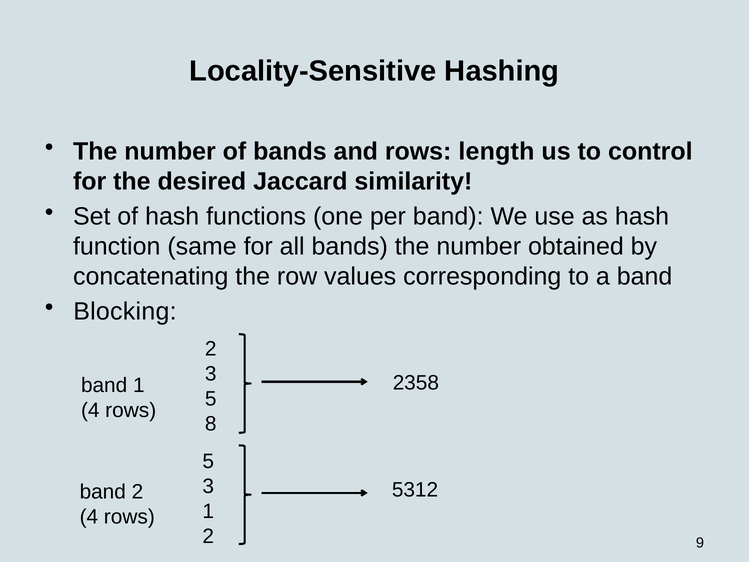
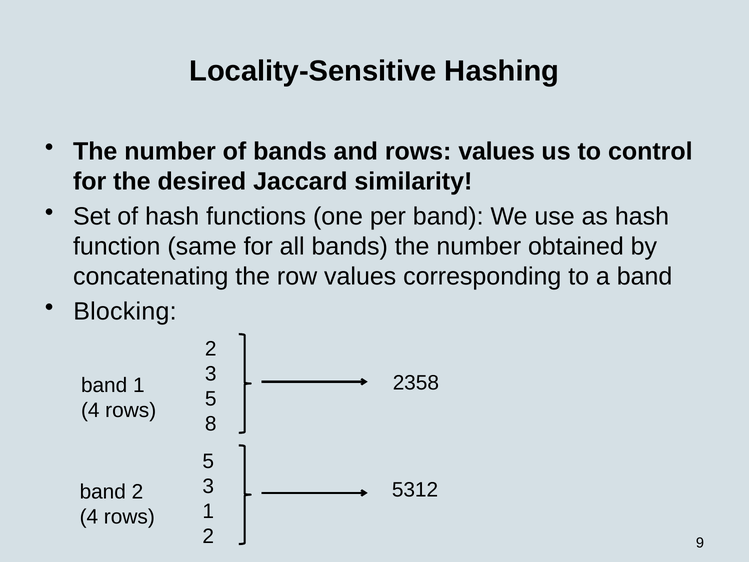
rows length: length -> values (497, 152)
